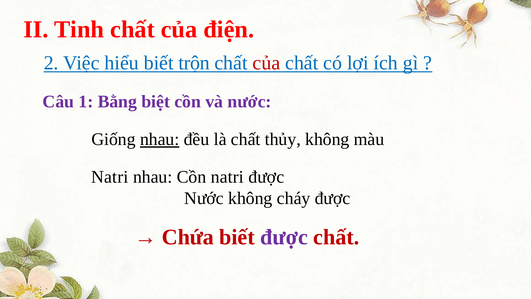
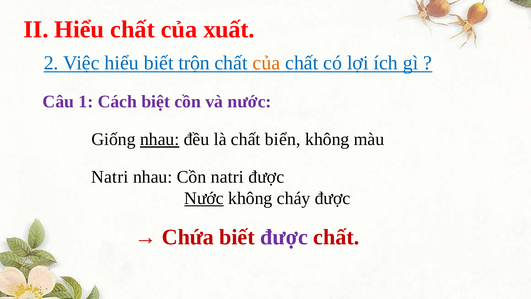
II Tinh: Tinh -> Hiểu (79, 29)
điện: điện -> xuất (229, 29)
của colour: red -> orange (266, 63)
Bằng: Bằng -> Cách (117, 102)
thủy: thủy -> biển (283, 139)
Nước underline: none -> present (204, 198)
